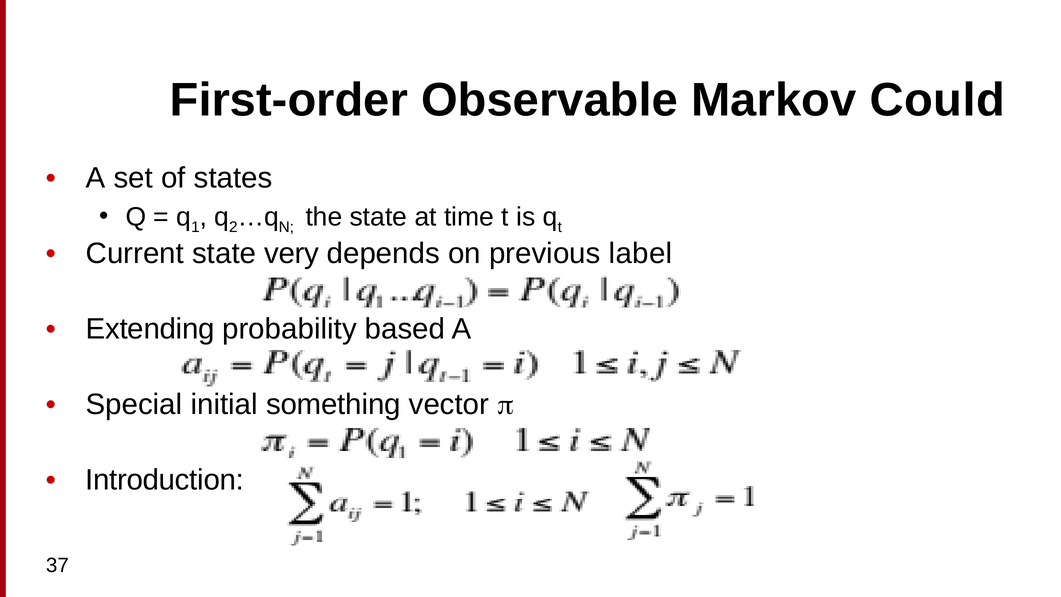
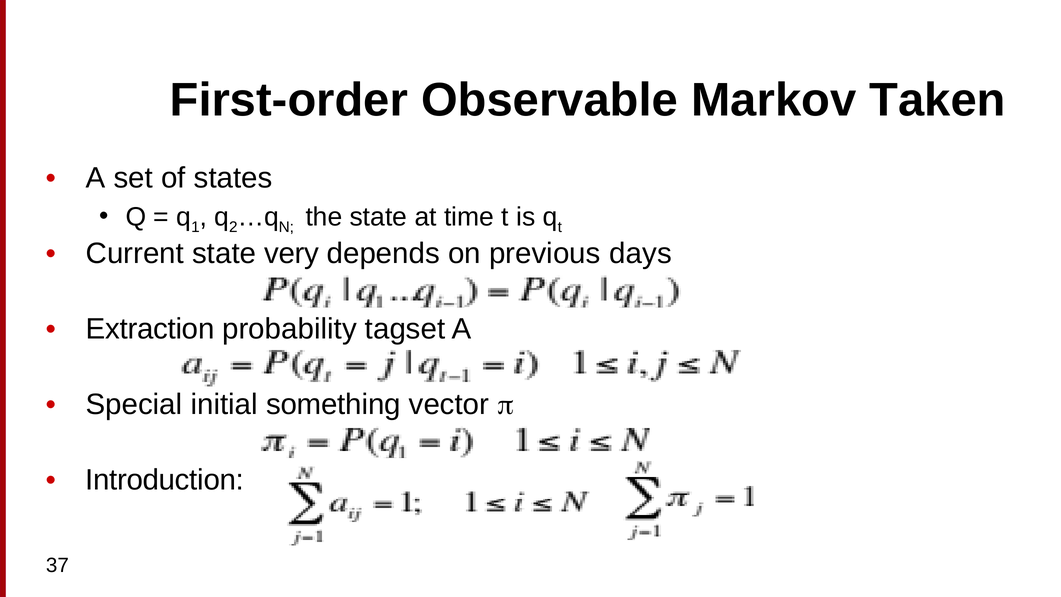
Could: Could -> Taken (937, 100)
label: label -> days (641, 254)
Extending: Extending -> Extraction (150, 329)
based: based -> tagset (405, 329)
